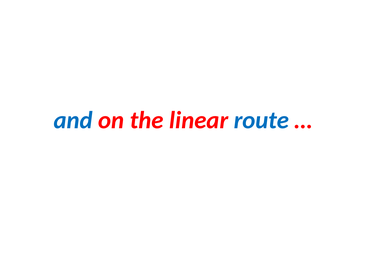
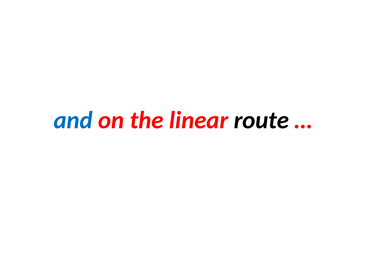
route colour: blue -> black (261, 120)
